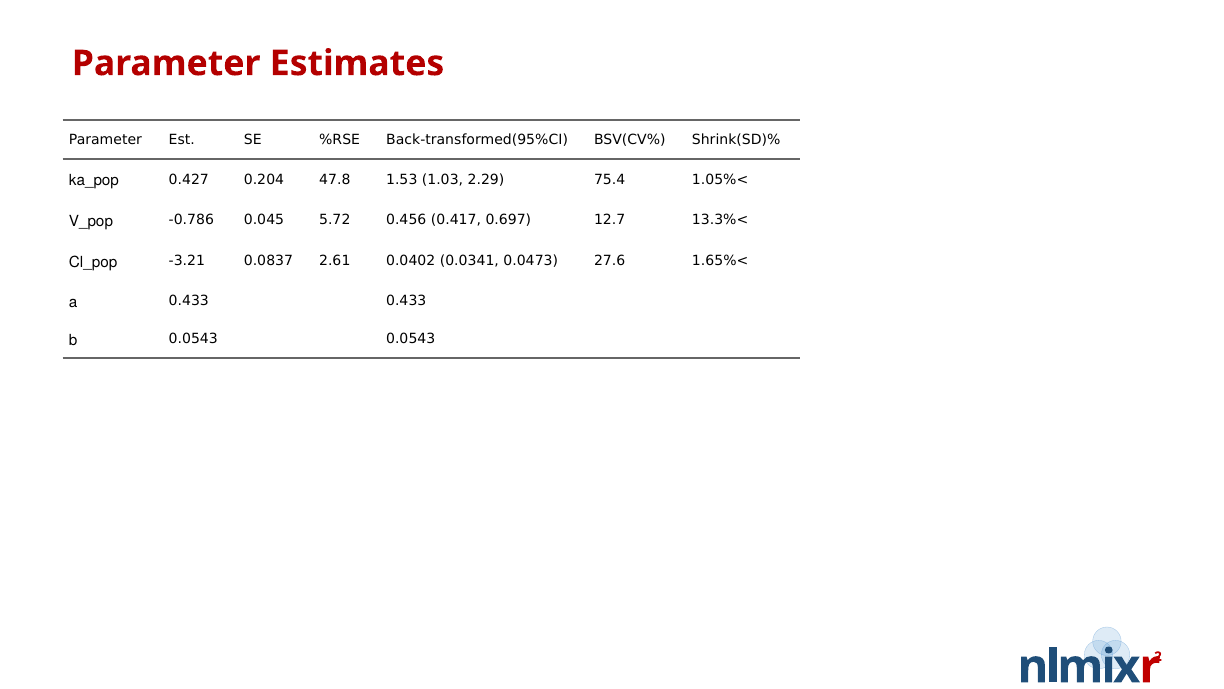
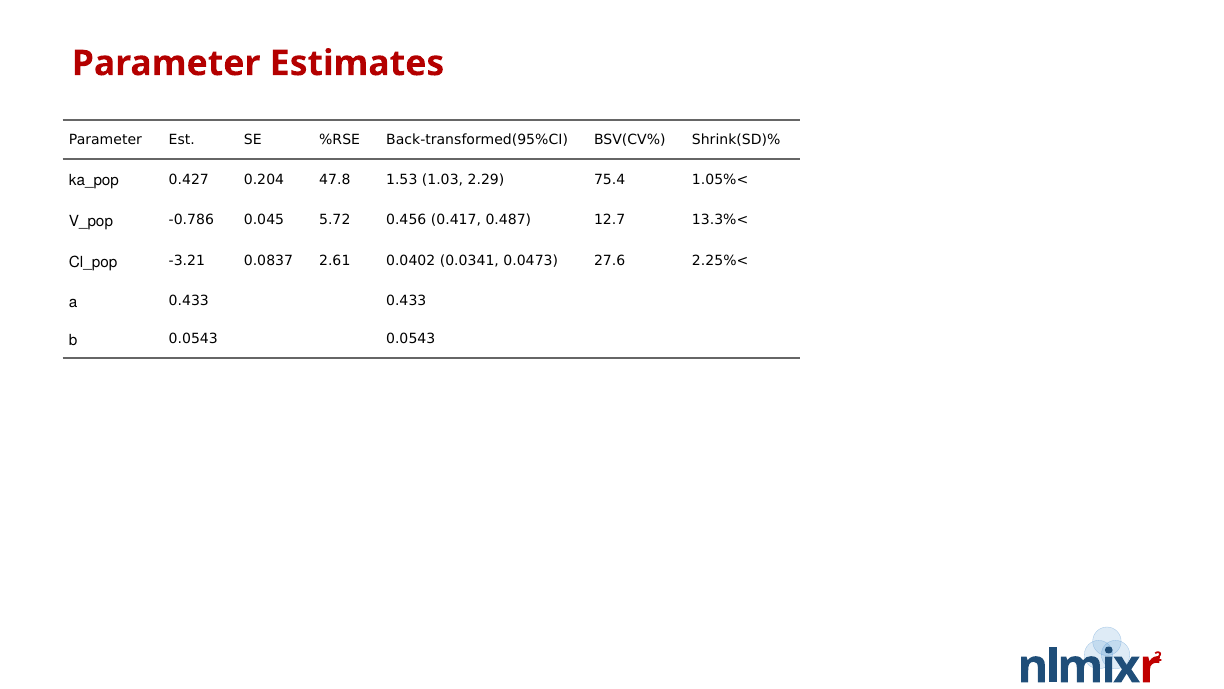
0.697: 0.697 -> 0.487 (508, 220)
1.65%<: 1.65%< -> 2.25%< (720, 261)
